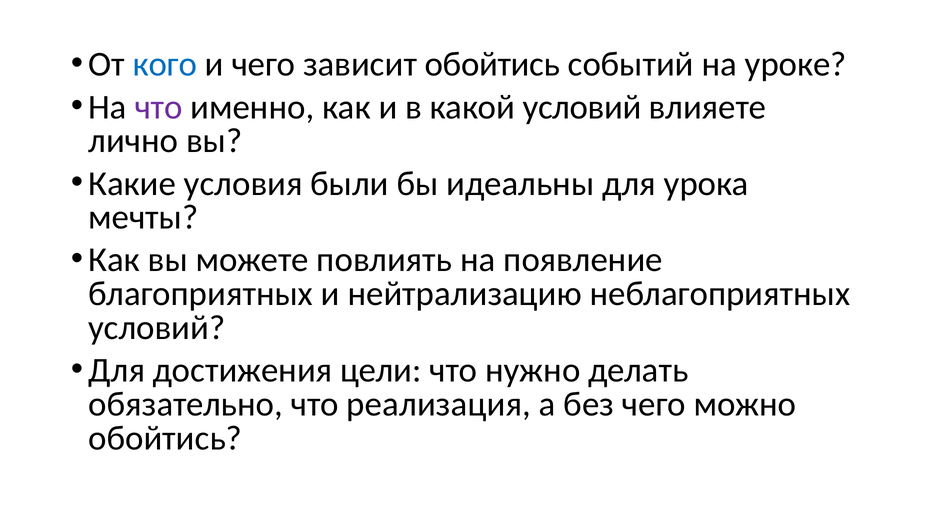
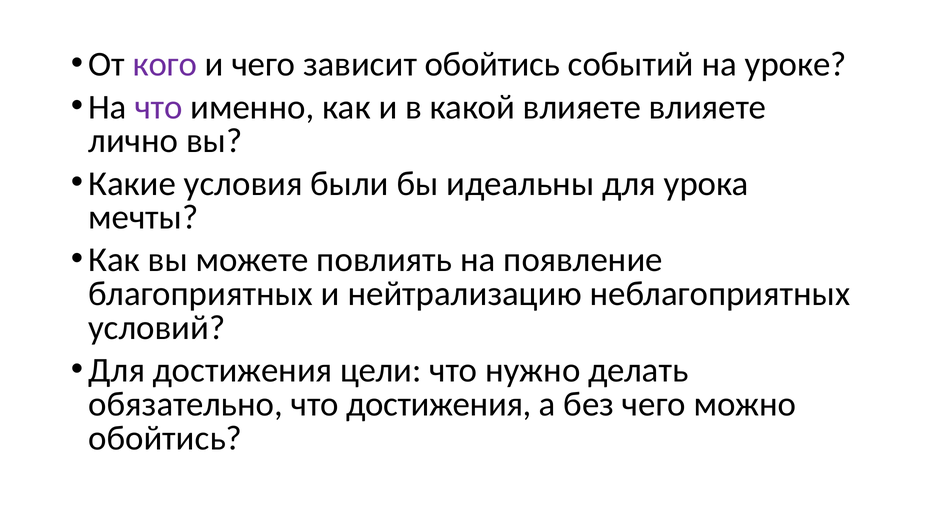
кого colour: blue -> purple (165, 64)
какой условий: условий -> влияете (582, 107)
что реализация: реализация -> достижения (439, 404)
